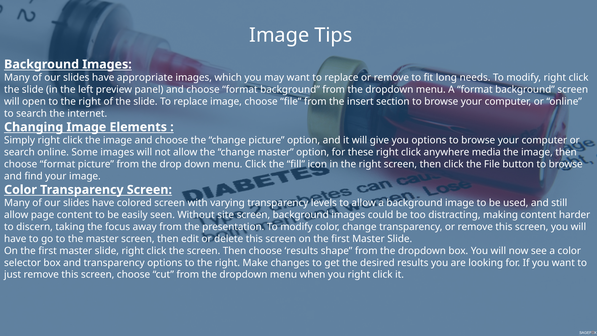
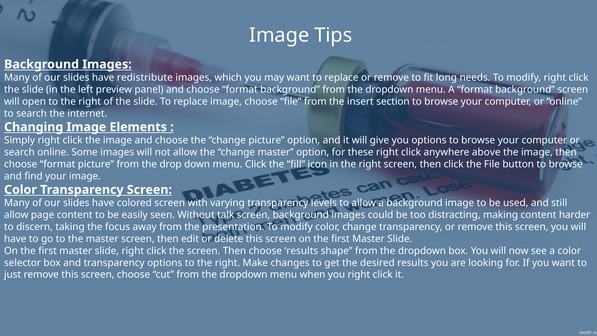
appropriate: appropriate -> redistribute (145, 78)
media: media -> above (486, 152)
site: site -> talk (226, 215)
